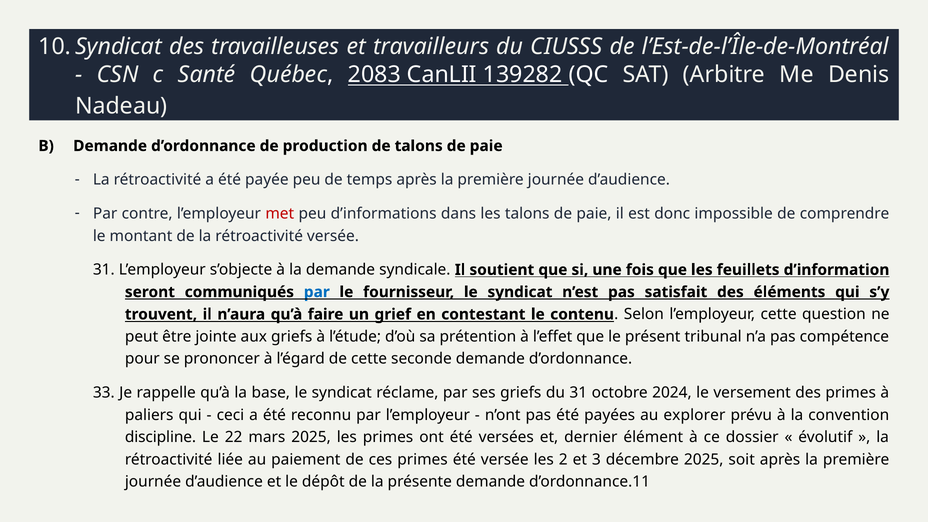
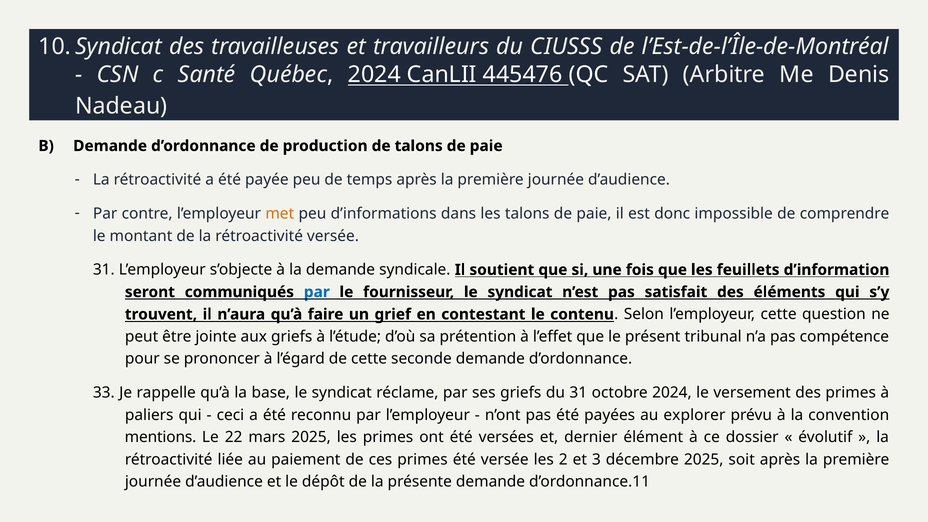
Québec 2083: 2083 -> 2024 (374, 74)
139282: 139282 -> 445476 (523, 74)
met colour: red -> orange (280, 214)
discipline: discipline -> mentions (161, 437)
